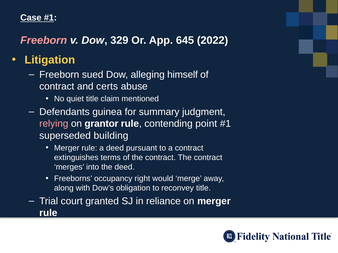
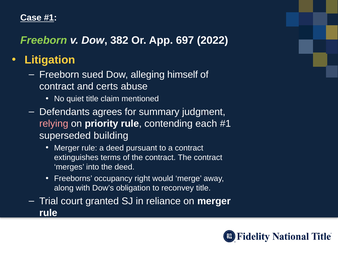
Freeborn colour: pink -> light green (44, 40)
329: 329 -> 382 (119, 40)
645: 645 -> 697 (185, 40)
guinea: guinea -> agrees (107, 112)
grantor: grantor -> priority (101, 124)
point: point -> each (206, 124)
